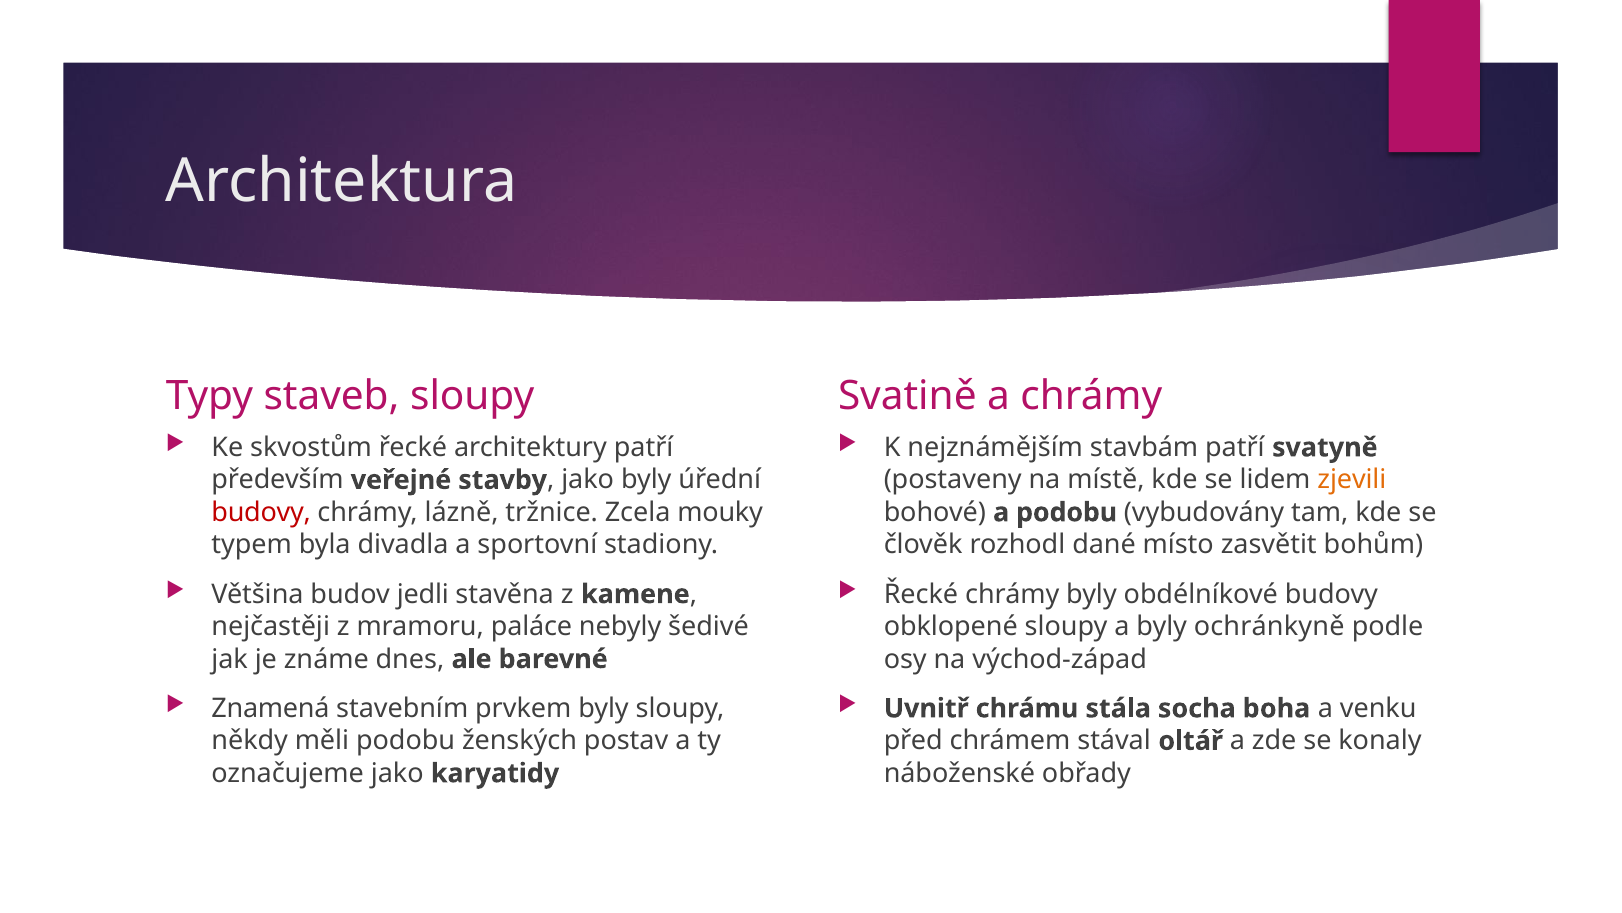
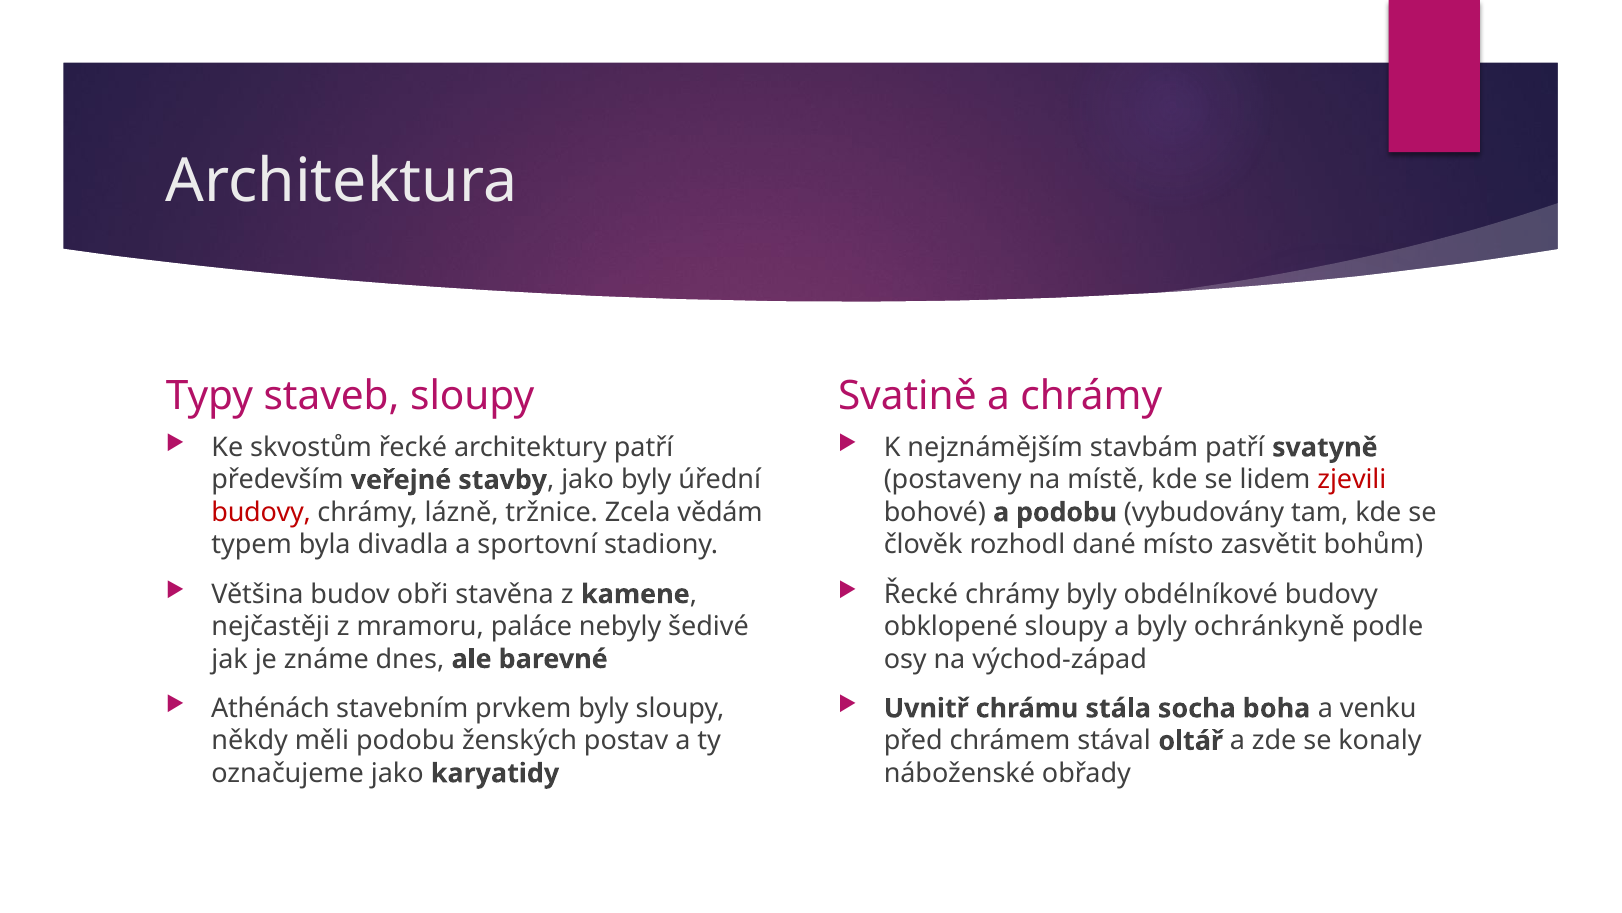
zjevili colour: orange -> red (1352, 480)
mouky: mouky -> vědám (720, 512)
jedli: jedli -> obři (423, 594)
Znamená: Znamená -> Athénách (270, 708)
